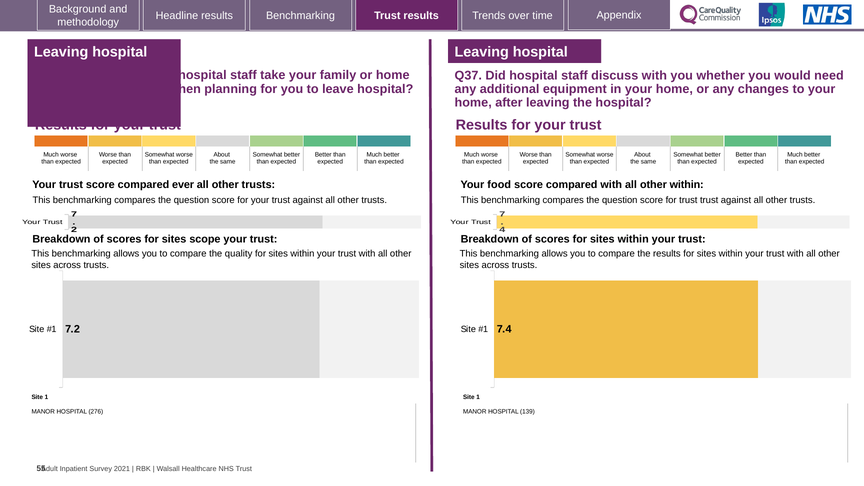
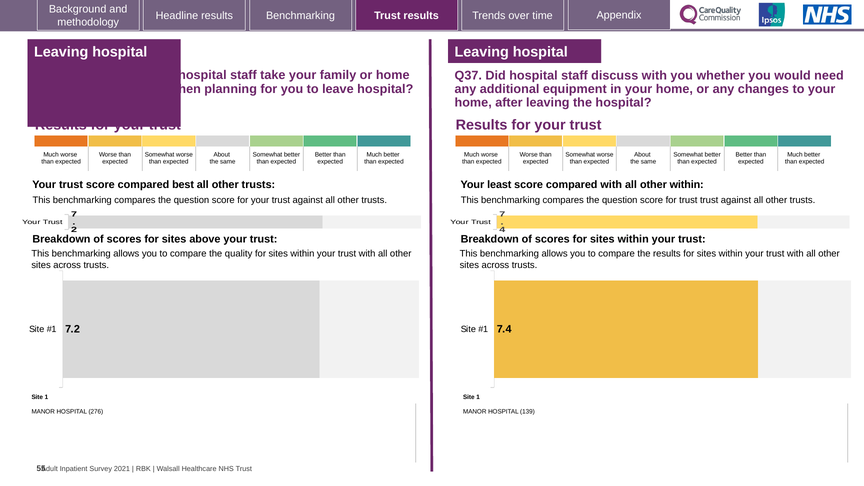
ever: ever -> best (183, 185)
food: food -> least (499, 185)
scope: scope -> above (205, 239)
